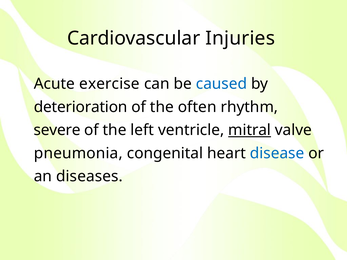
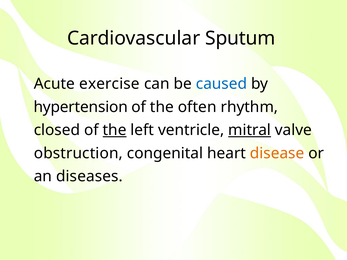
Injuries: Injuries -> Sputum (240, 38)
deterioration: deterioration -> hypertension (81, 107)
severe: severe -> closed (57, 130)
the underline: none -> present (115, 130)
pneumonia: pneumonia -> obstruction (78, 153)
disease colour: blue -> orange (277, 153)
